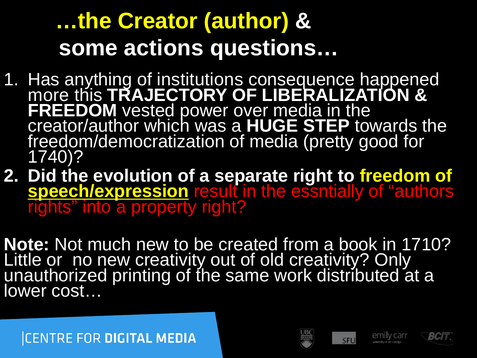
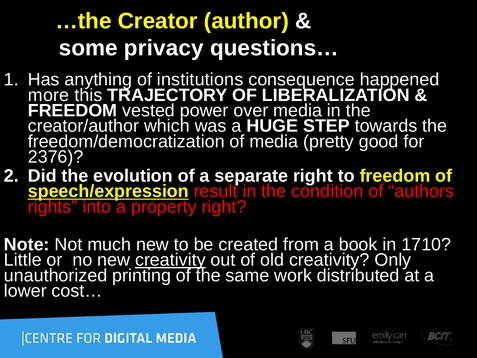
actions: actions -> privacy (164, 48)
1740: 1740 -> 2376 (56, 157)
essntially: essntially -> condition (327, 191)
creativity underline: none -> present (170, 260)
